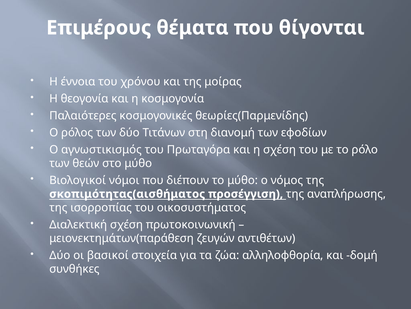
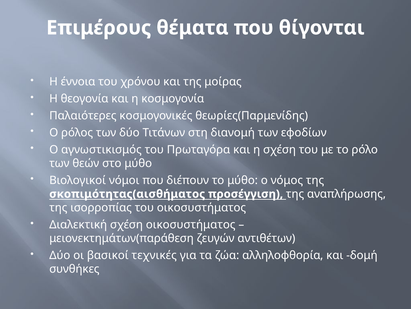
σχέση πρωτοκοινωνική: πρωτοκοινωνική -> οικοσυστήματος (191, 224)
στοιχεία: στοιχεία -> τεχνικές (154, 255)
